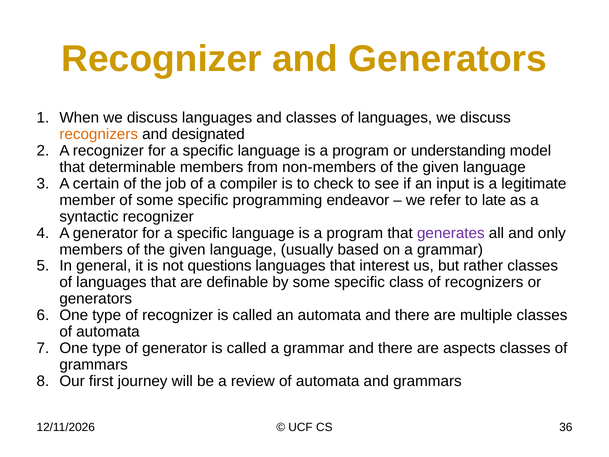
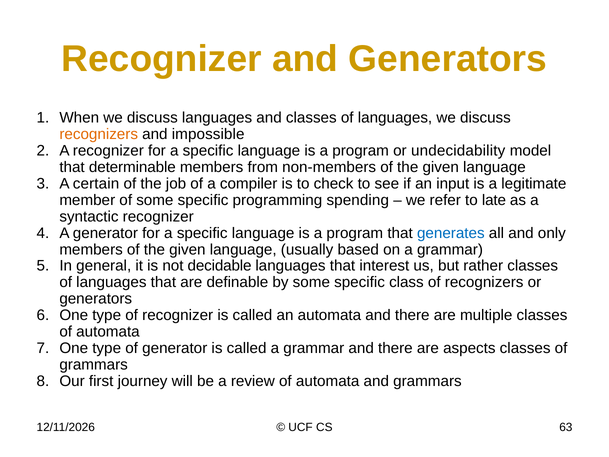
designated: designated -> impossible (208, 134)
understanding: understanding -> undecidability (458, 151)
endeavor: endeavor -> spending (358, 200)
generates colour: purple -> blue (451, 233)
questions: questions -> decidable (220, 266)
36: 36 -> 63 (566, 427)
